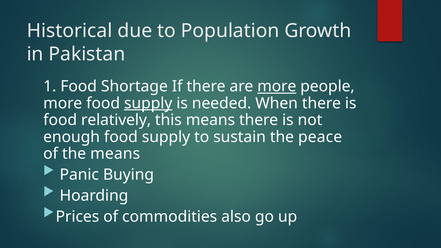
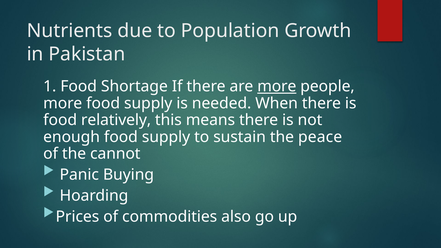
Historical: Historical -> Nutrients (70, 31)
supply underline: present -> none (148, 103)
the means: means -> cannot (115, 154)
